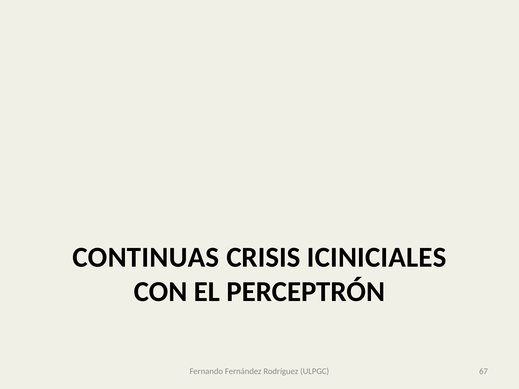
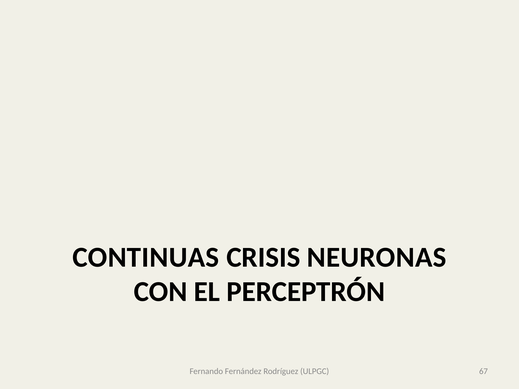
ICINICIALES: ICINICIALES -> NEURONAS (377, 257)
